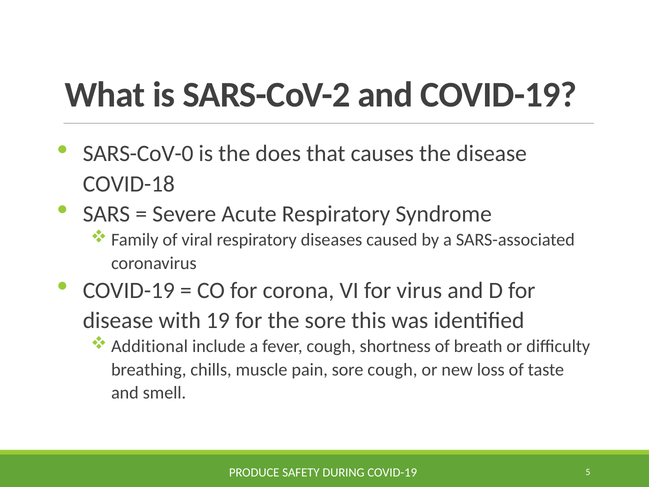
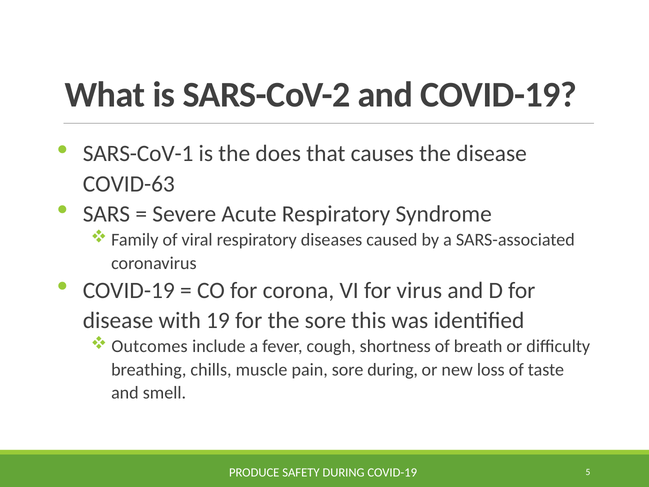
SARS-CoV-0: SARS-CoV-0 -> SARS-CoV-1 (138, 154)
COVID-18: COVID-18 -> COVID-63 (129, 184)
Additional: Additional -> Outcomes (150, 346)
sore cough: cough -> during (393, 369)
